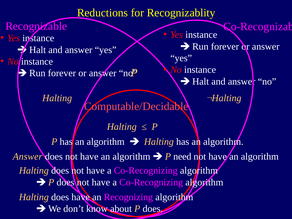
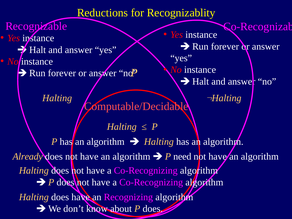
Answer: Answer -> Already (28, 157)
